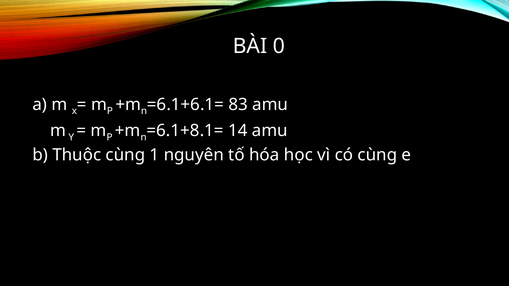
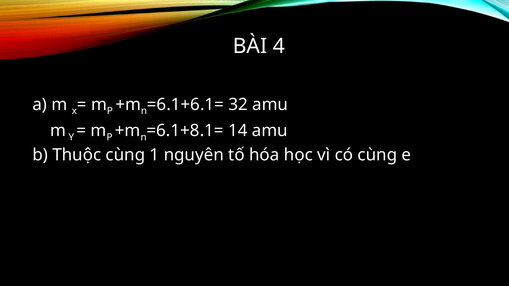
0: 0 -> 4 (279, 46)
83: 83 -> 32 (238, 105)
